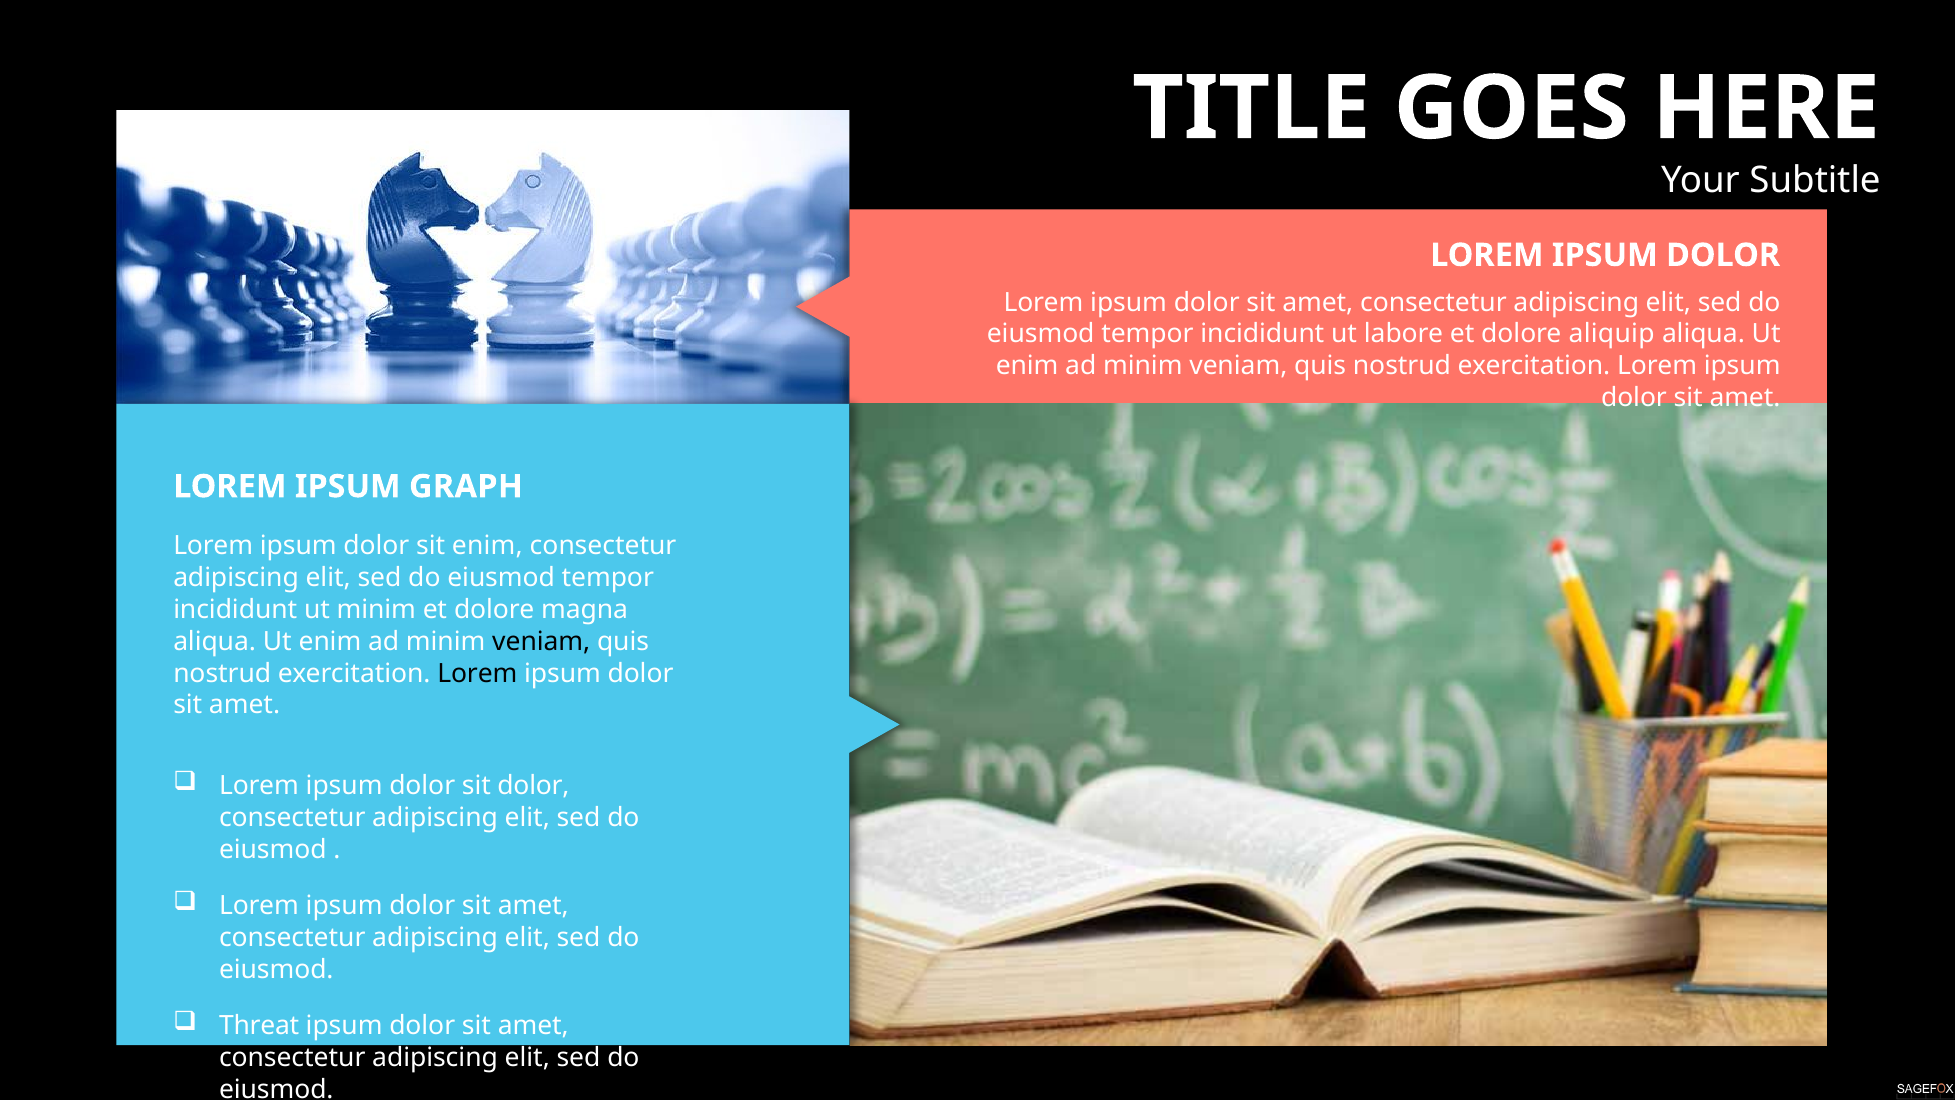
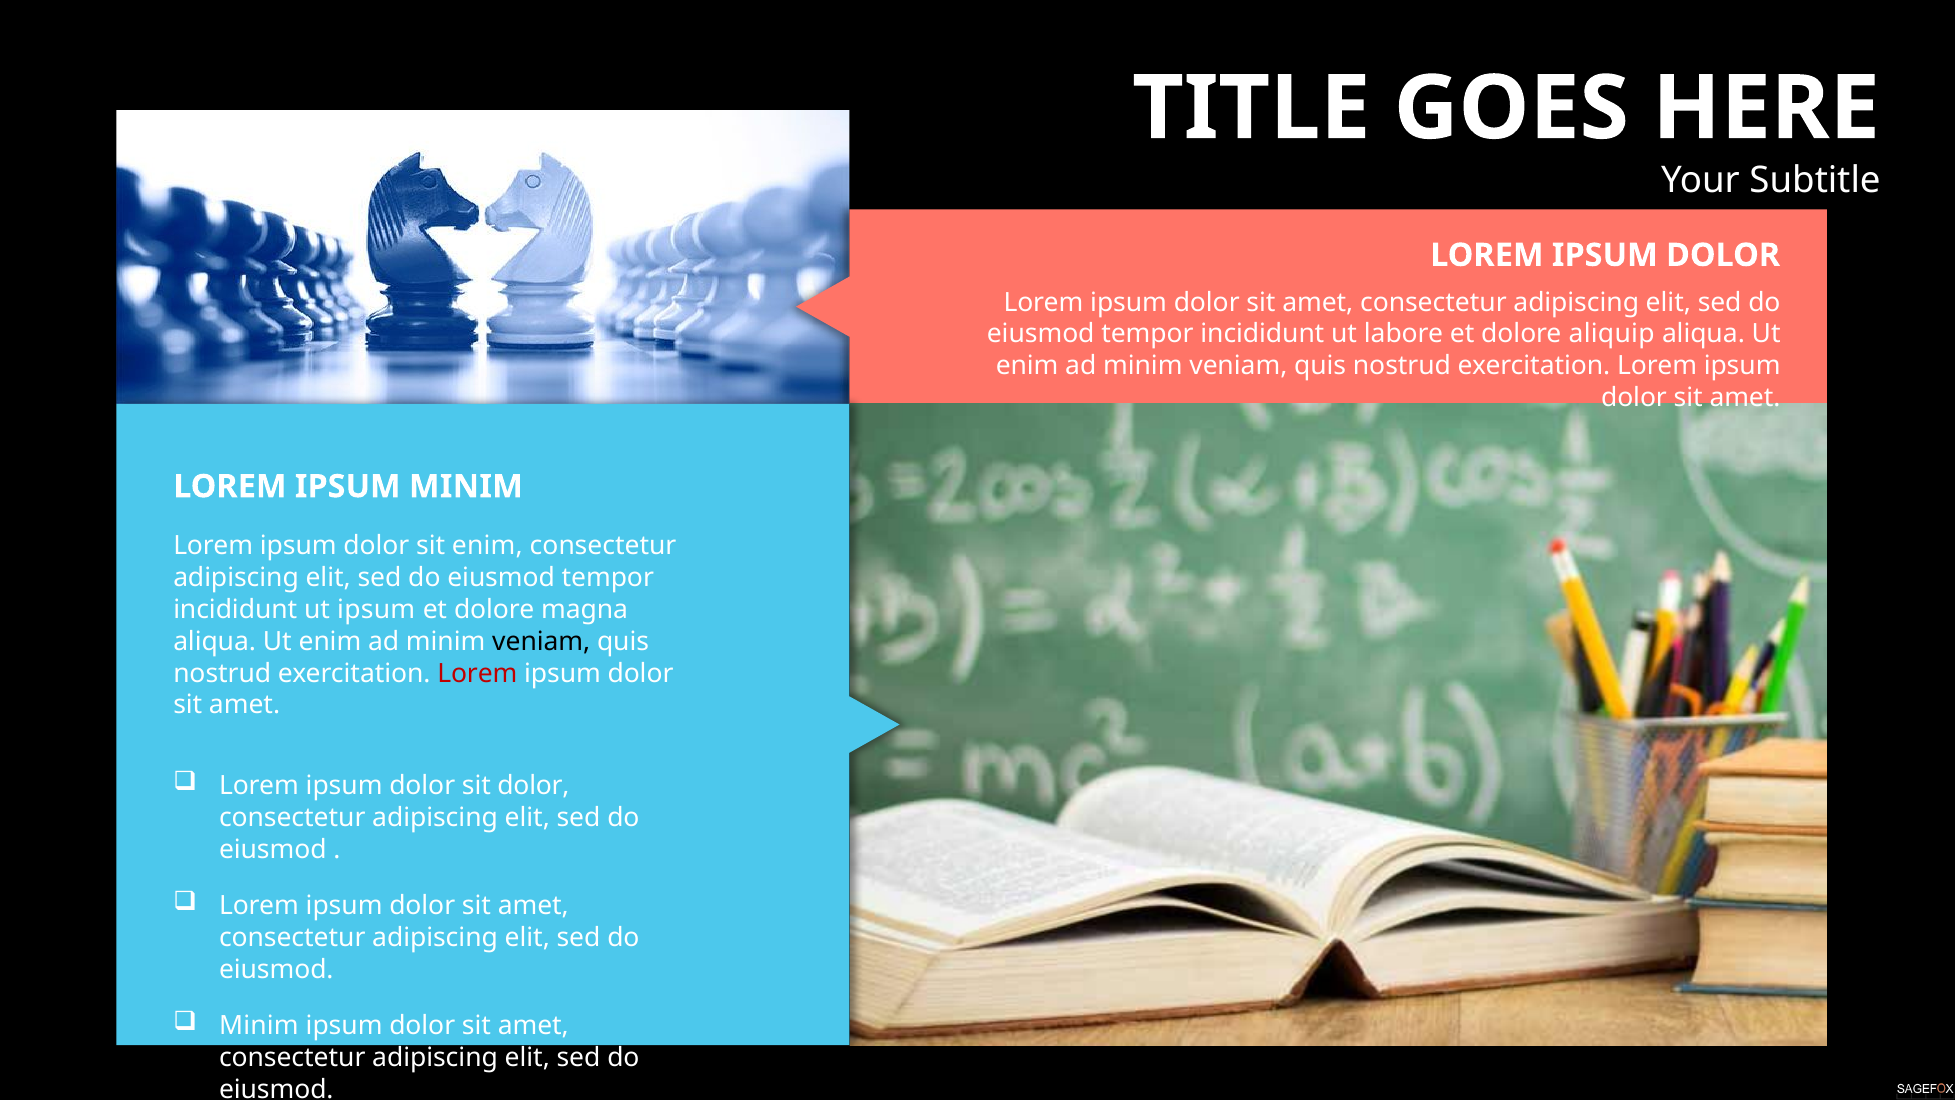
IPSUM GRAPH: GRAPH -> MINIM (466, 486)
ut minim: minim -> ipsum (376, 610)
Lorem colour: black -> red (477, 673)
Threat: Threat -> Minim (259, 1025)
